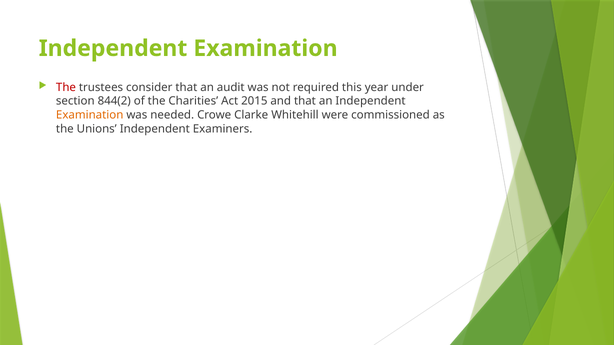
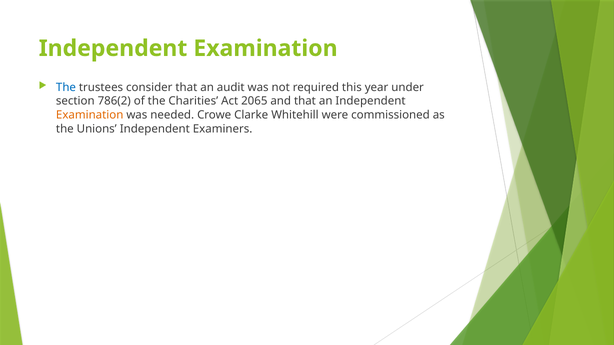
The colour: red -> blue (66, 87)
844(2: 844(2 -> 786(2 (114, 101)
2015: 2015 -> 2065 (254, 101)
